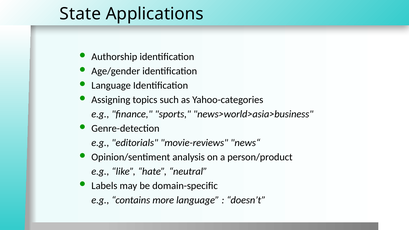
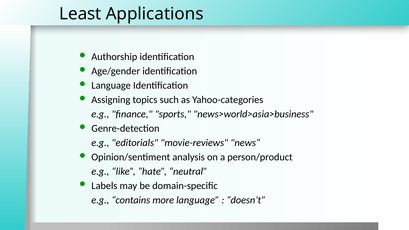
State: State -> Least (80, 14)
